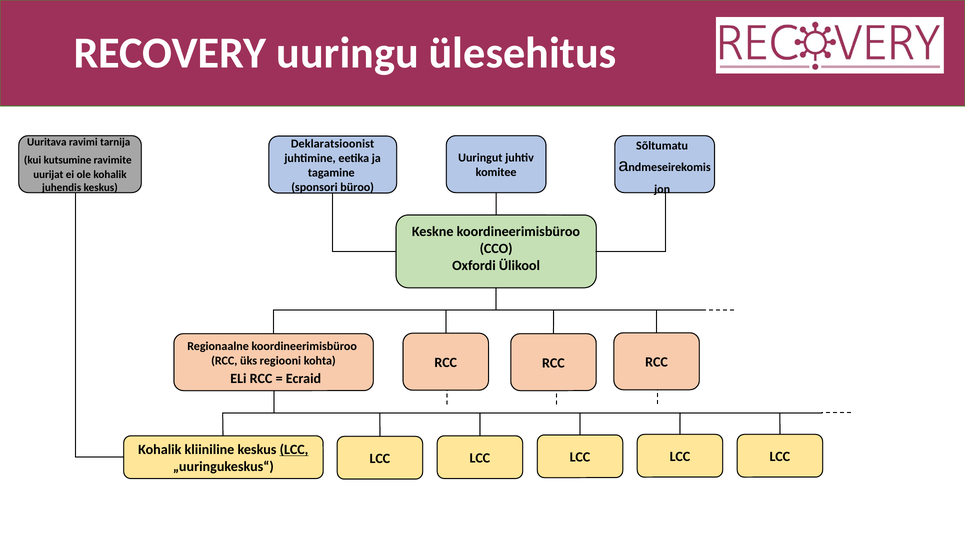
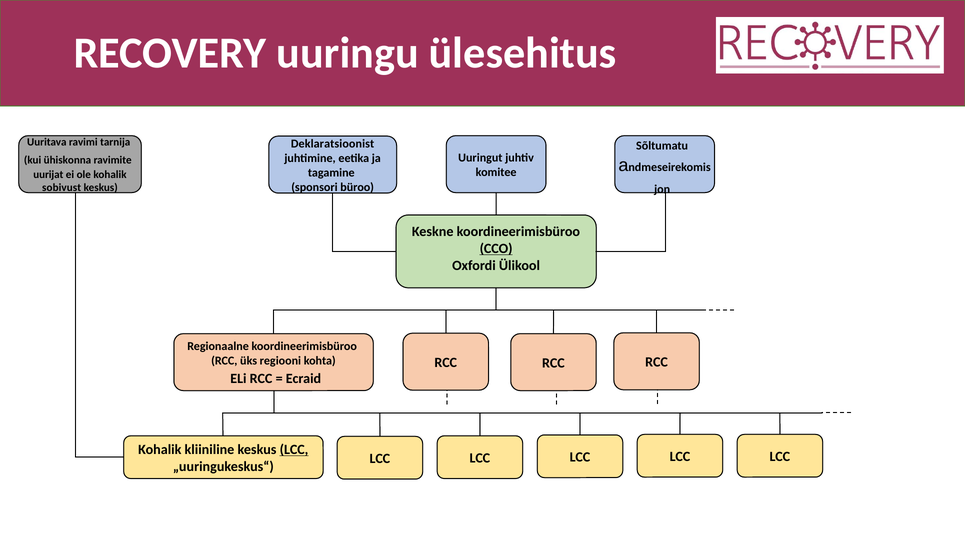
kutsumine: kutsumine -> ühiskonna (67, 160)
juhendis: juhendis -> sobivust (62, 188)
CCO underline: none -> present (496, 249)
